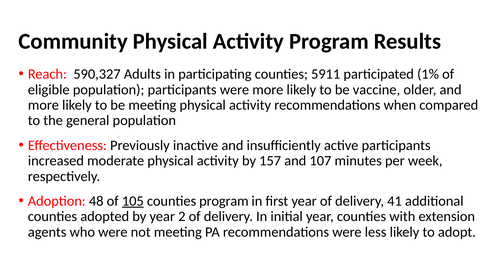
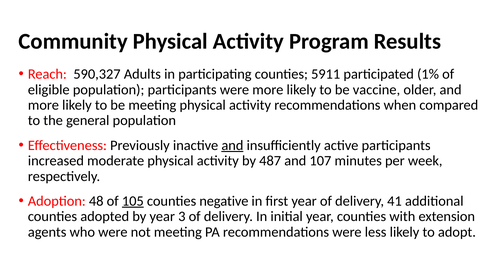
and underline: none -> present (232, 145)
157: 157 -> 487 (270, 161)
counties program: program -> negative (224, 201)
2: 2 -> 3 (182, 217)
